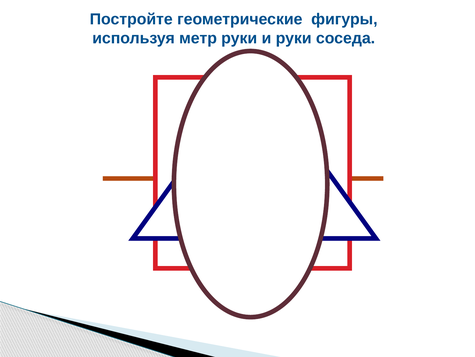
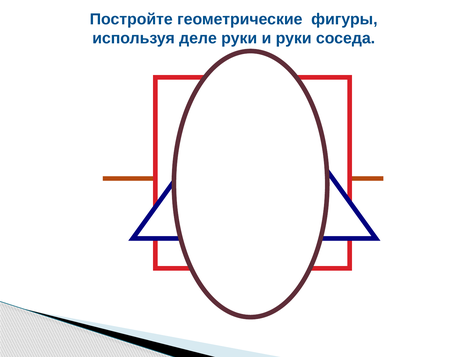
метр: метр -> деле (198, 38)
